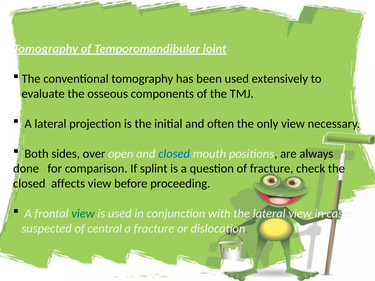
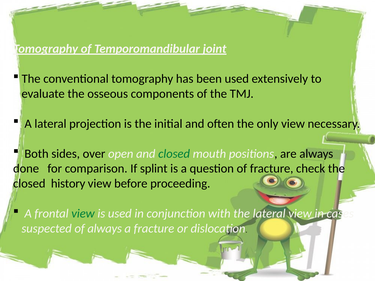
closed colour: blue -> green (174, 154)
affects: affects -> history (68, 184)
of central: central -> always (105, 229)
